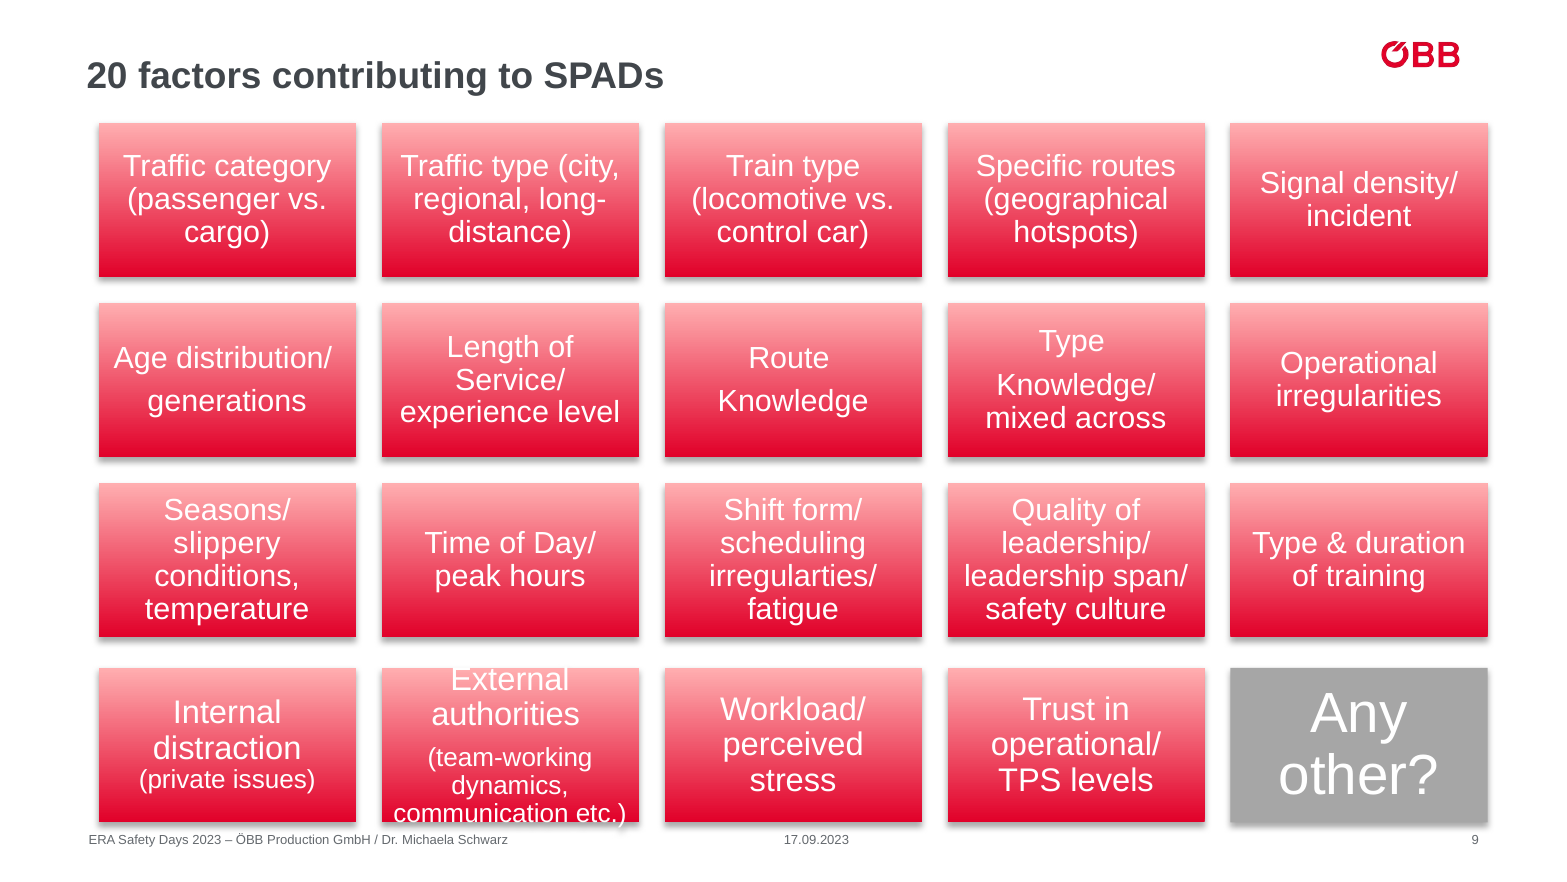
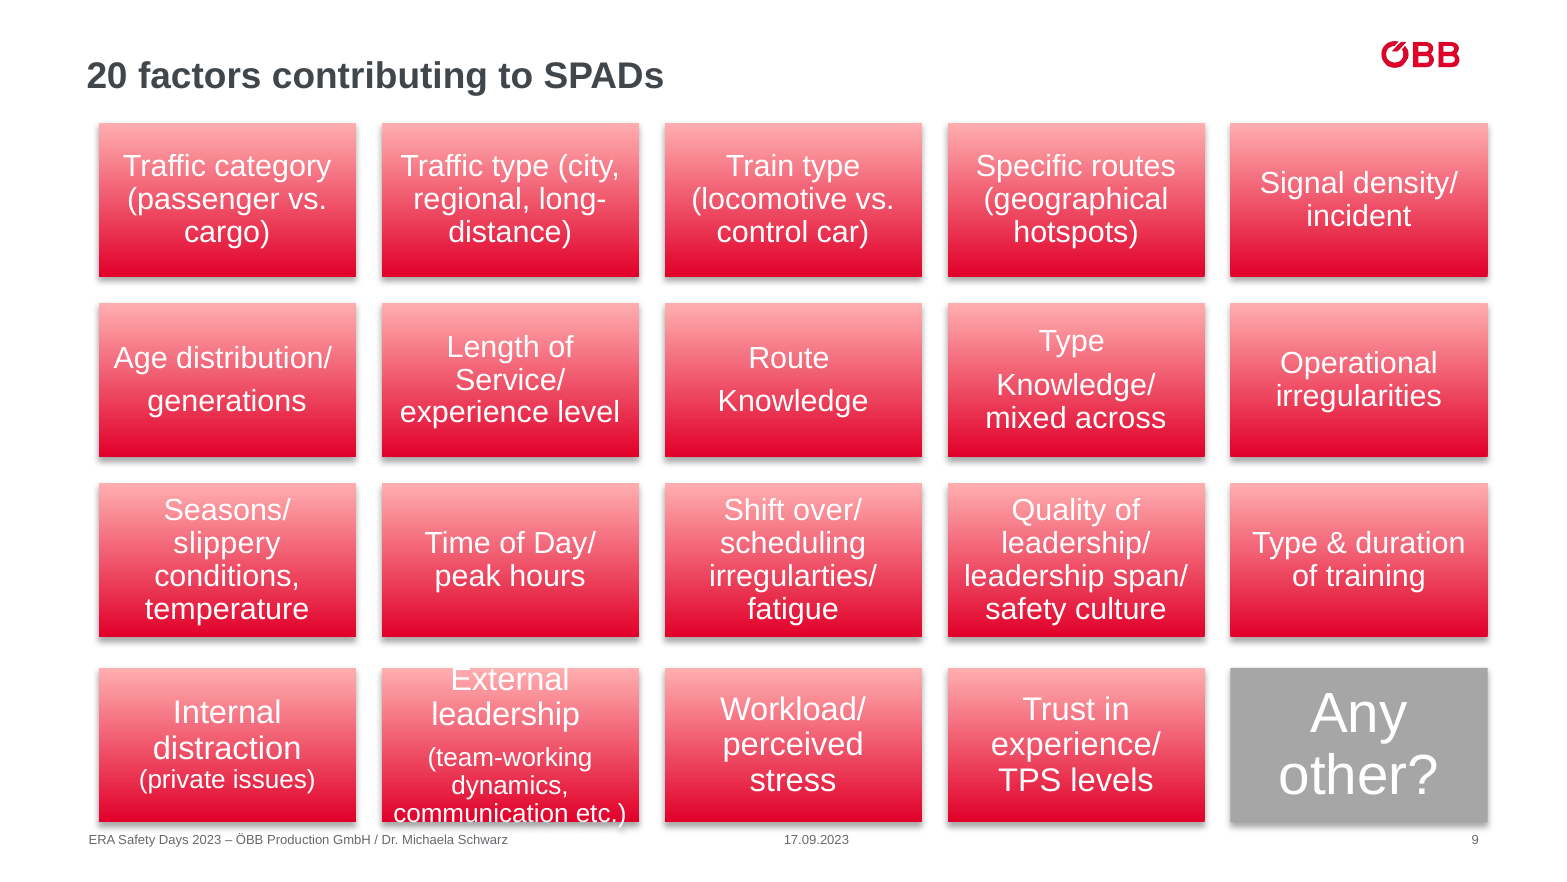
form/: form/ -> over/ (828, 510)
authorities: authorities -> leadership (506, 714)
operational/: operational/ -> experience/ (1076, 744)
